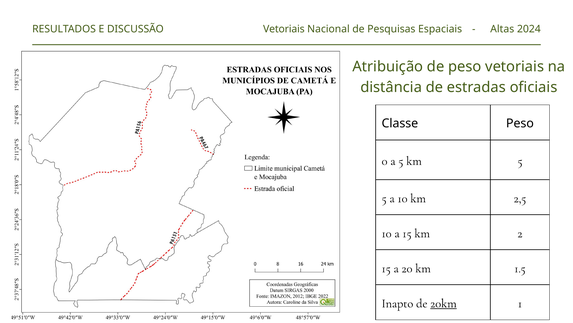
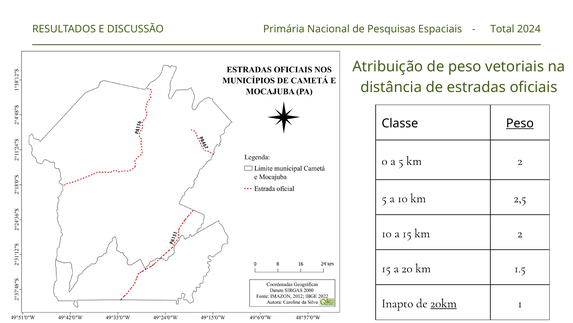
DISCUSSÃO Vetoriais: Vetoriais -> Primária (284, 29)
Altas: Altas -> Total (502, 29)
Peso underline: none -> present (520, 123)
5 km 5: 5 -> 2 (520, 160)
